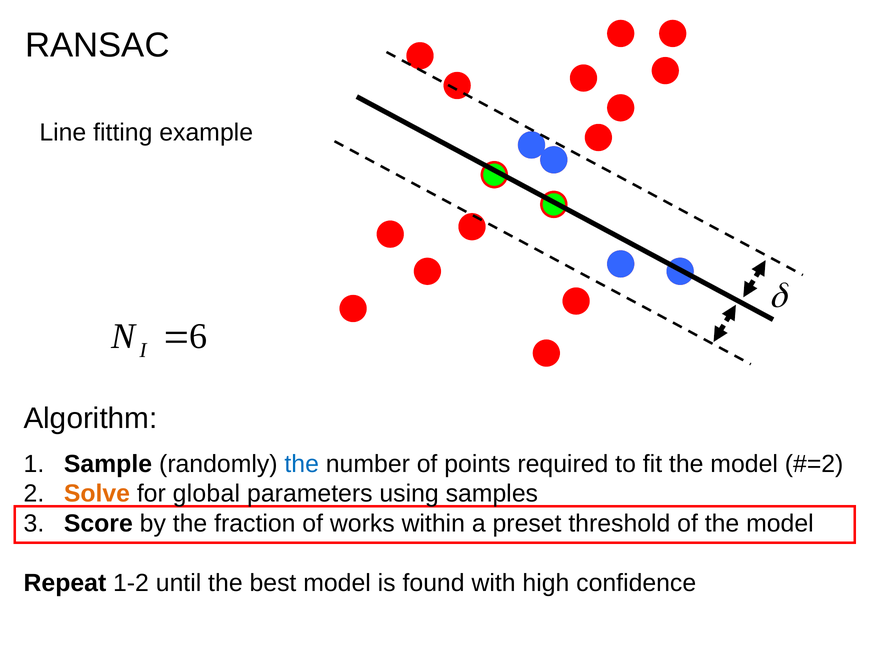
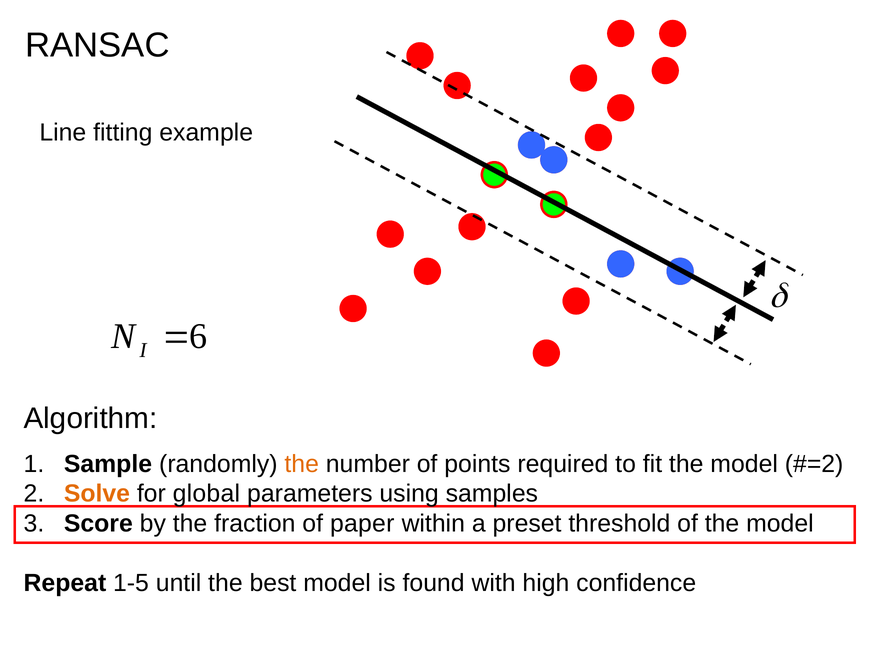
the colour: blue -> orange (302, 464)
works: works -> paper (362, 524)
1-2: 1-2 -> 1-5 (131, 583)
